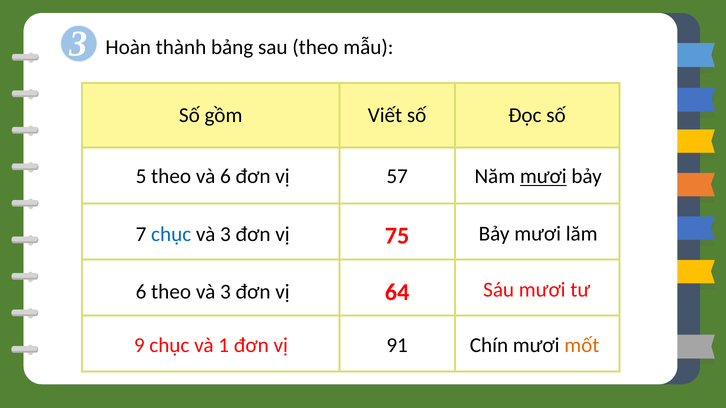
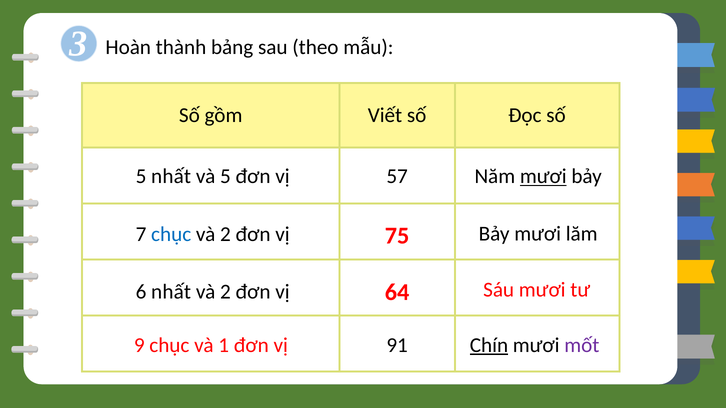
5 theo: theo -> nhất (171, 177)
và 6: 6 -> 5 (225, 177)
3: 3 -> 2 (225, 234)
6 theo: theo -> nhất (171, 292)
3: 3 -> 2 (225, 292)
Chín underline: none -> present (489, 345)
mốt colour: orange -> purple (582, 345)
